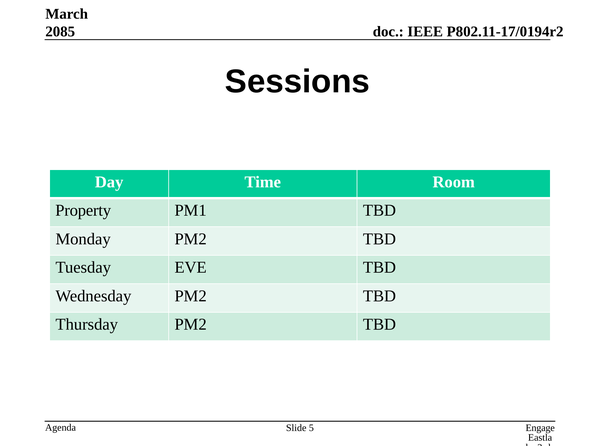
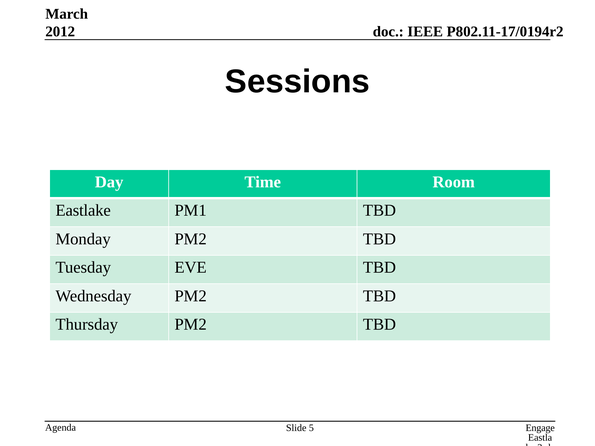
2085: 2085 -> 2012 (60, 32)
Property: Property -> Eastlake (83, 211)
